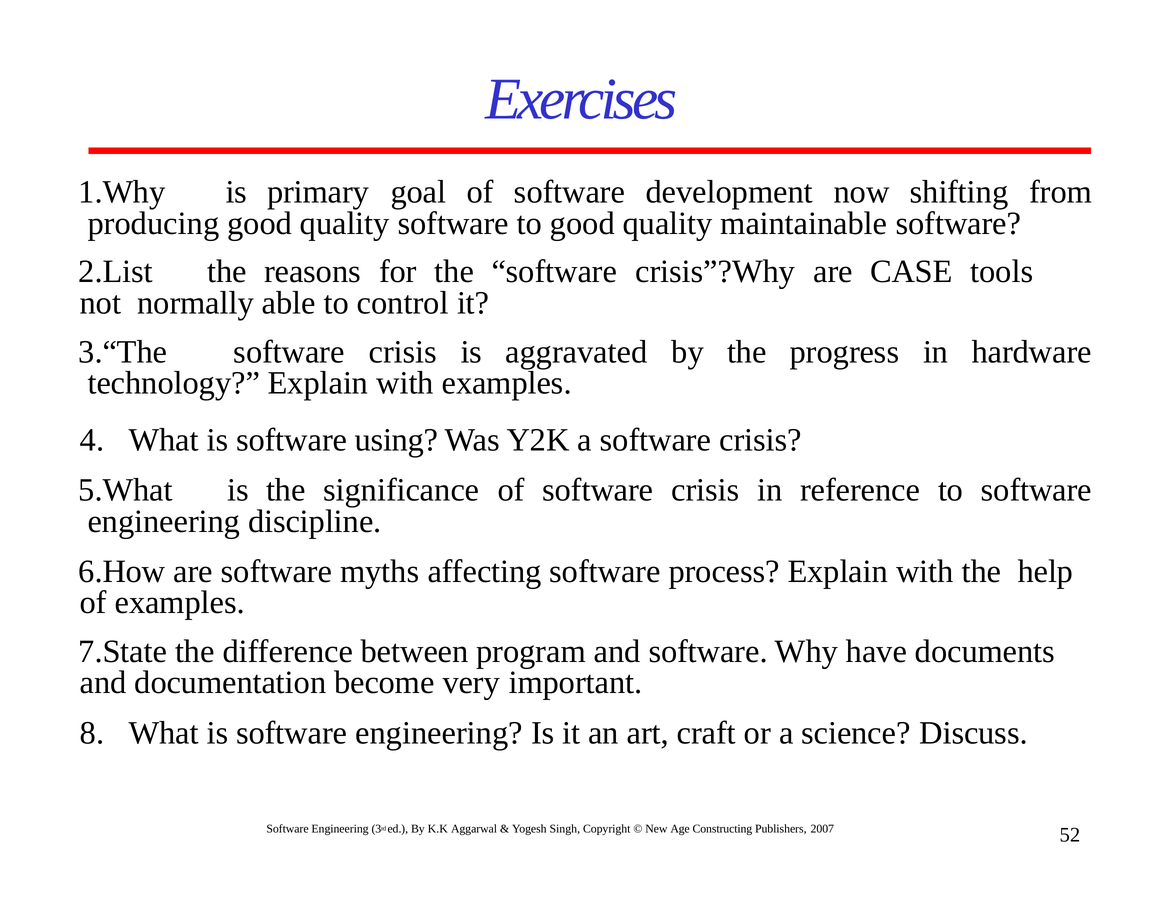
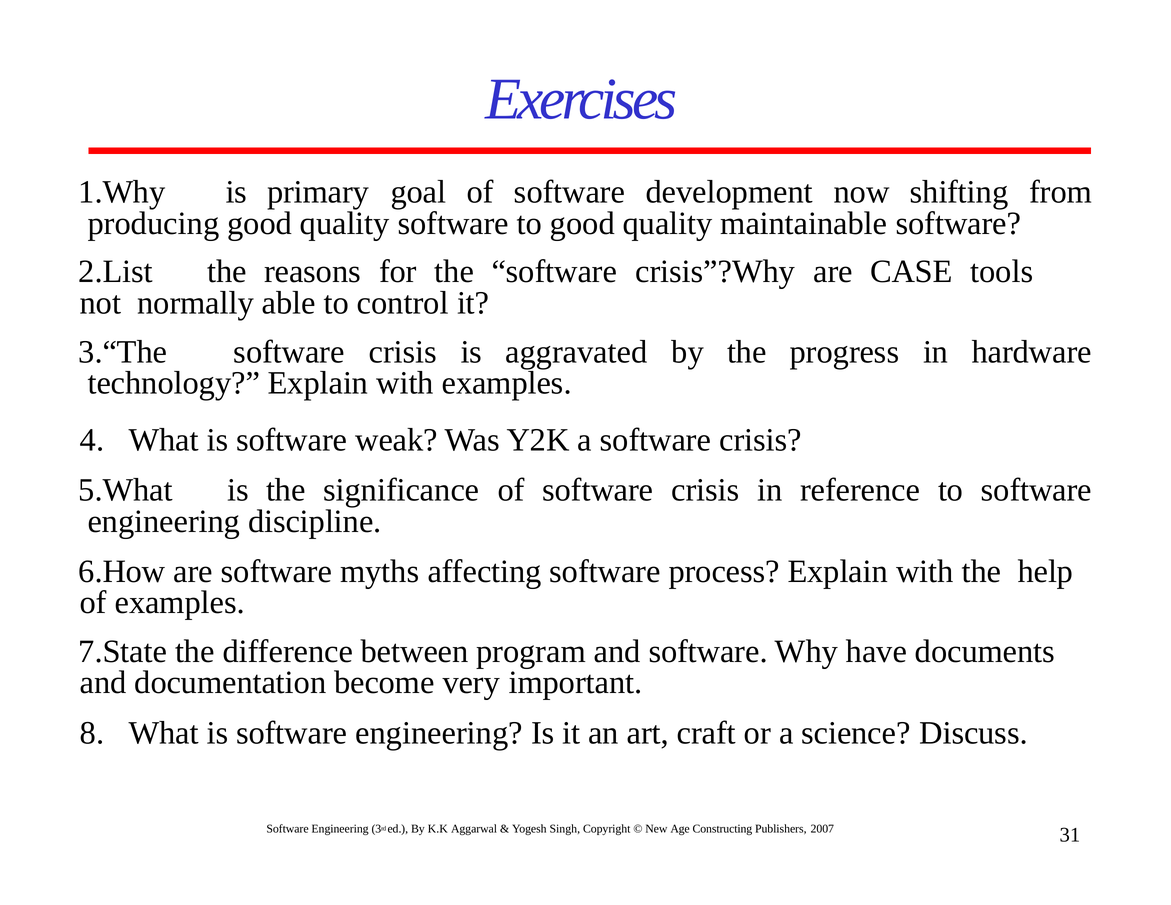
using: using -> weak (396, 440)
52: 52 -> 31 (1070, 835)
